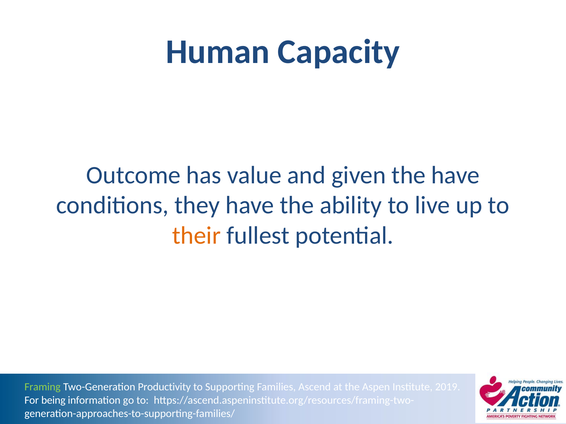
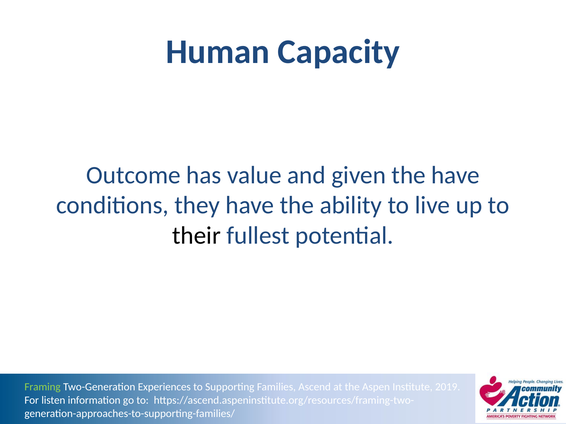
their colour: orange -> black (197, 236)
Productivity: Productivity -> Experiences (164, 387)
being: being -> listen (53, 401)
